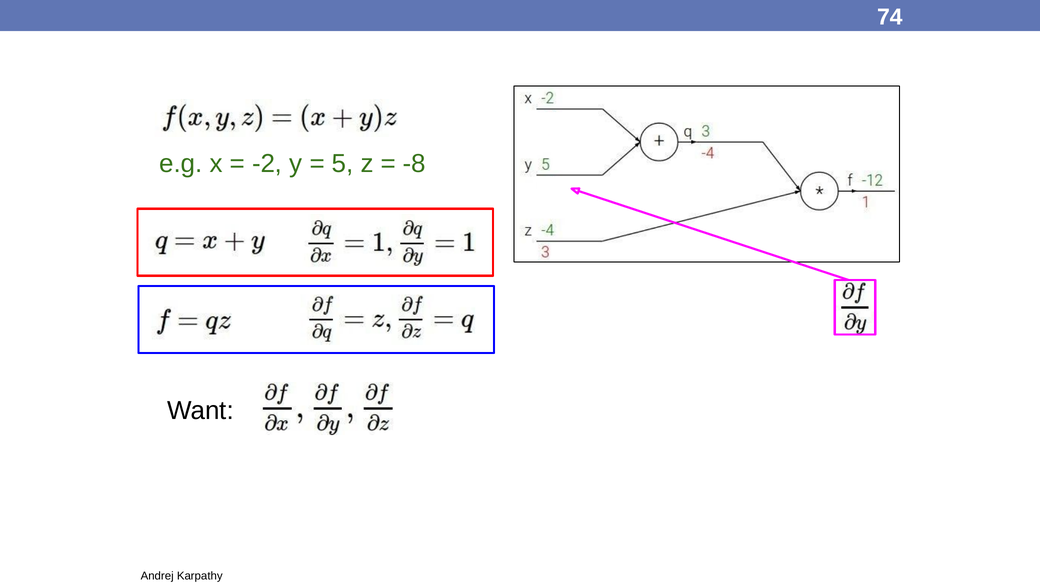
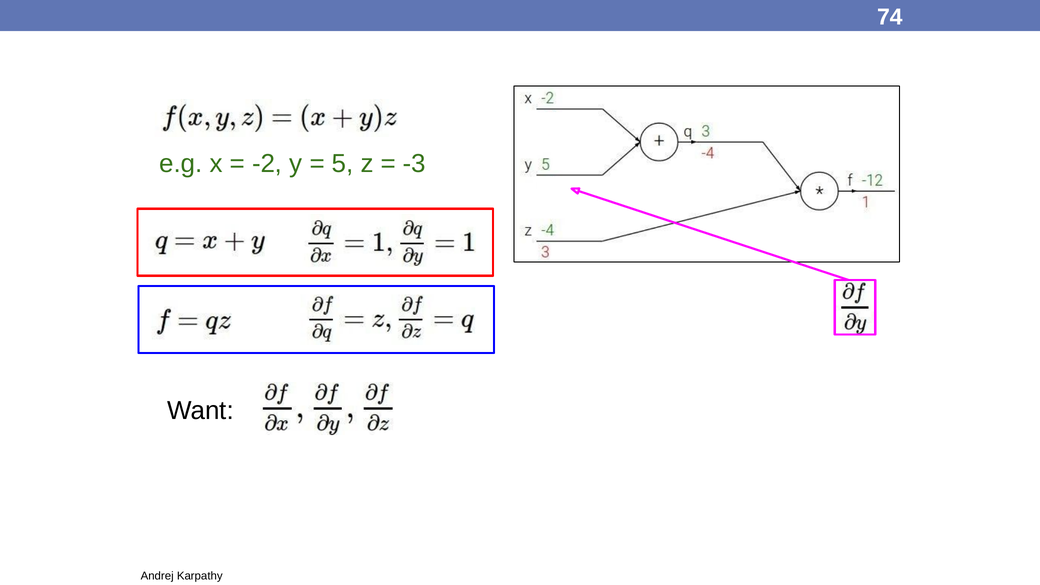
-8: -8 -> -3 (414, 164)
